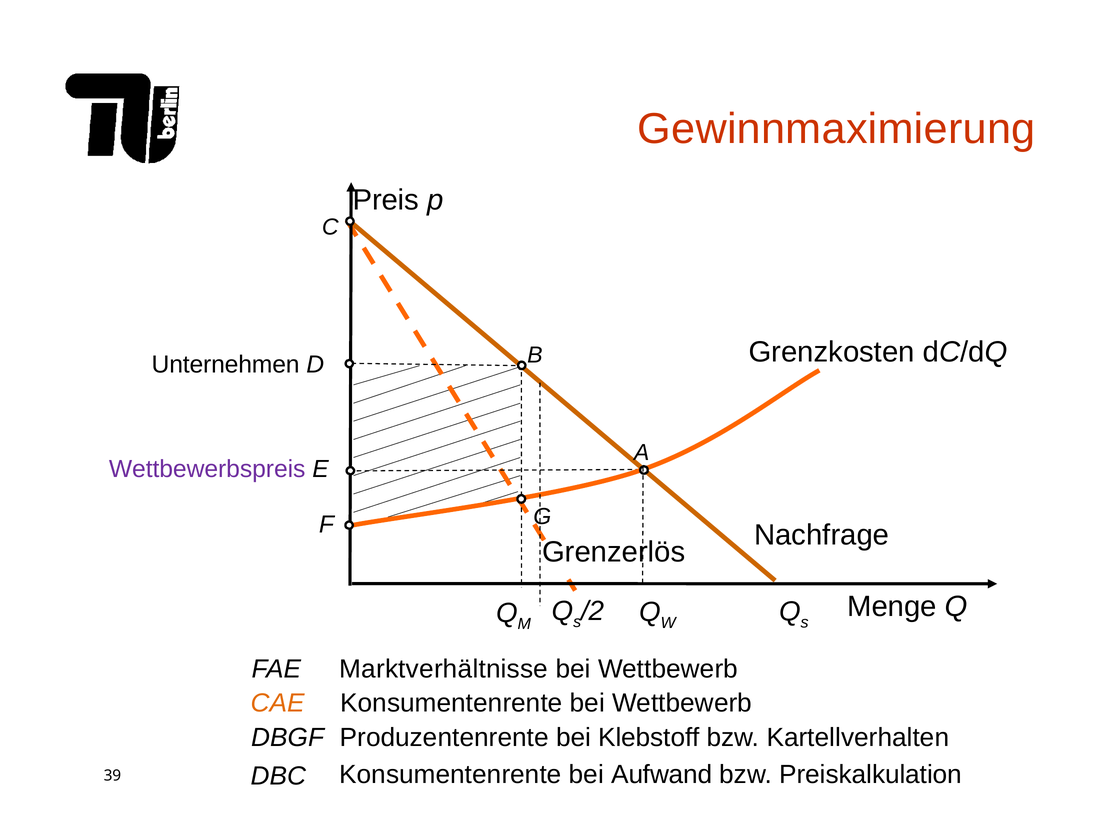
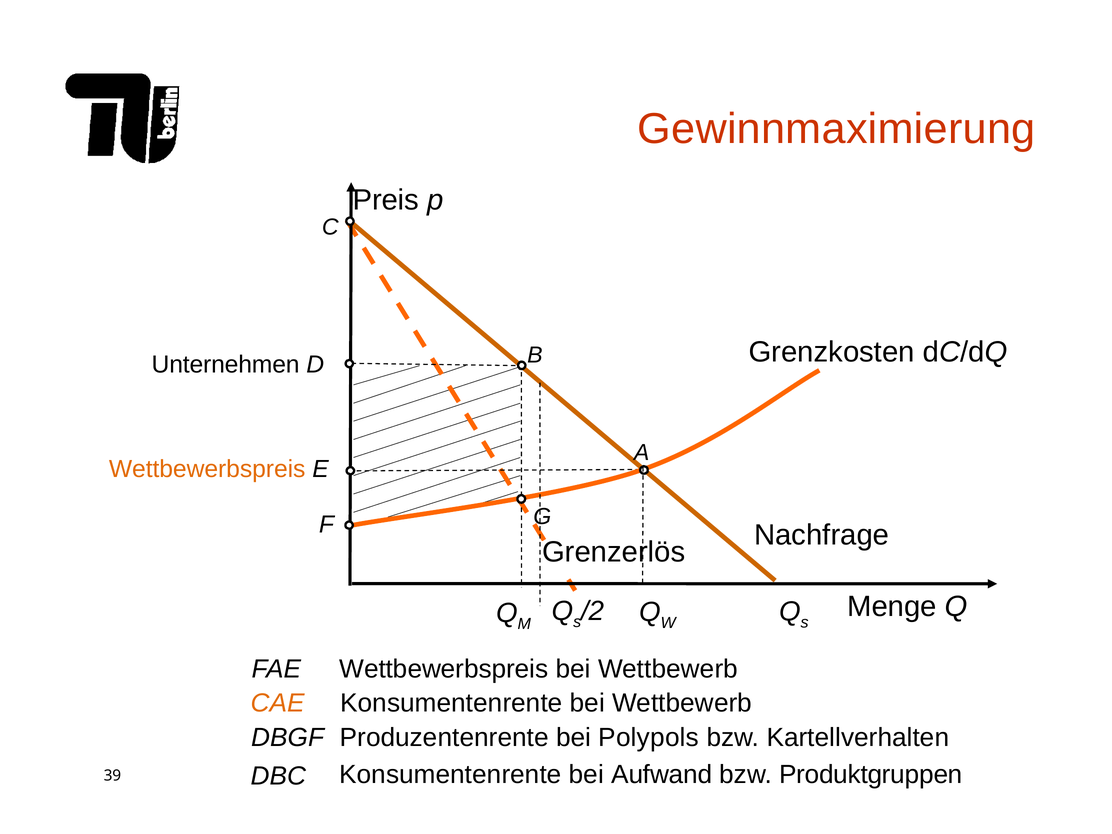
Wettbewerbspreis colour: purple -> orange (207, 469)
FAE Marktverhältnisse: Marktverhältnisse -> Wettbewerbspreis (444, 669)
Klebstoff: Klebstoff -> Polypols (649, 737)
Preiskalkulation: Preiskalkulation -> Produktgruppen (871, 775)
